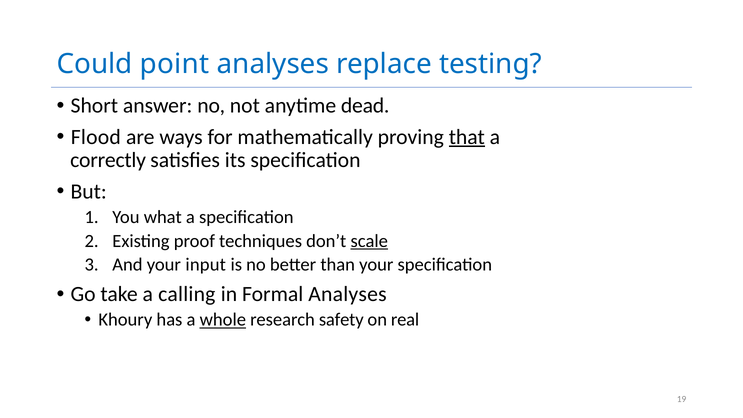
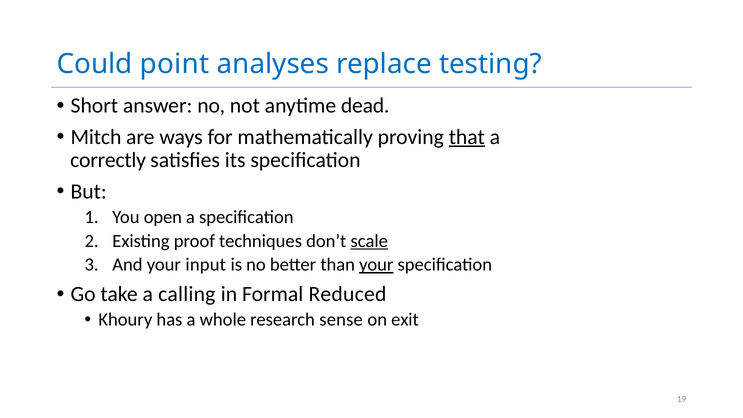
Flood: Flood -> Mitch (96, 137)
what: what -> open (163, 217)
your underline: none -> present (376, 265)
Formal Analyses: Analyses -> Reduced (347, 294)
whole underline: present -> none (223, 320)
safety: safety -> sense (341, 320)
real: real -> exit (405, 320)
